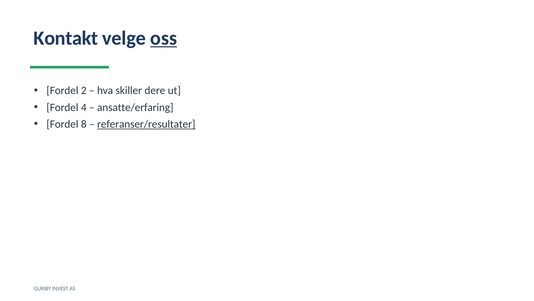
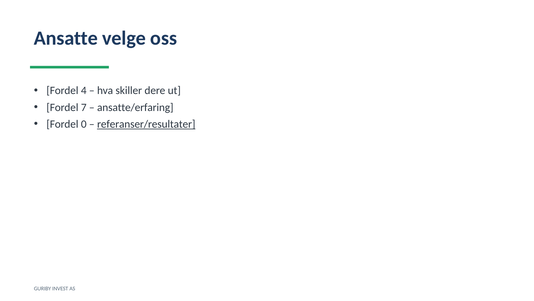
Kontakt: Kontakt -> Ansatte (66, 38)
oss underline: present -> none (164, 38)
2: 2 -> 4 (84, 90)
4: 4 -> 7 (84, 107)
8: 8 -> 0 (84, 124)
